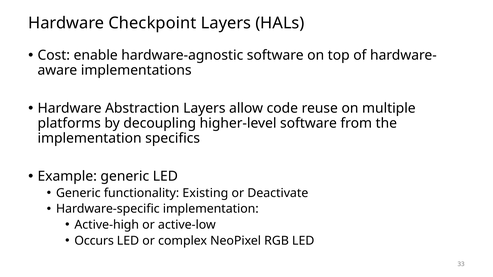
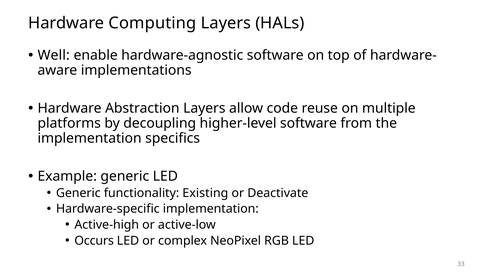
Checkpoint: Checkpoint -> Computing (152, 23)
Cost: Cost -> Well (54, 55)
